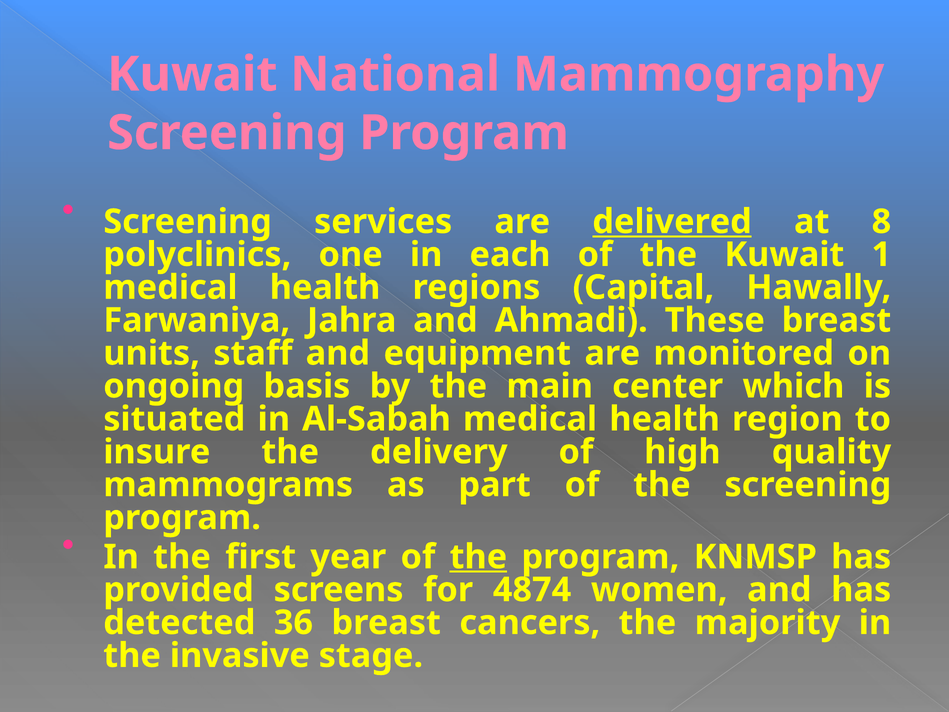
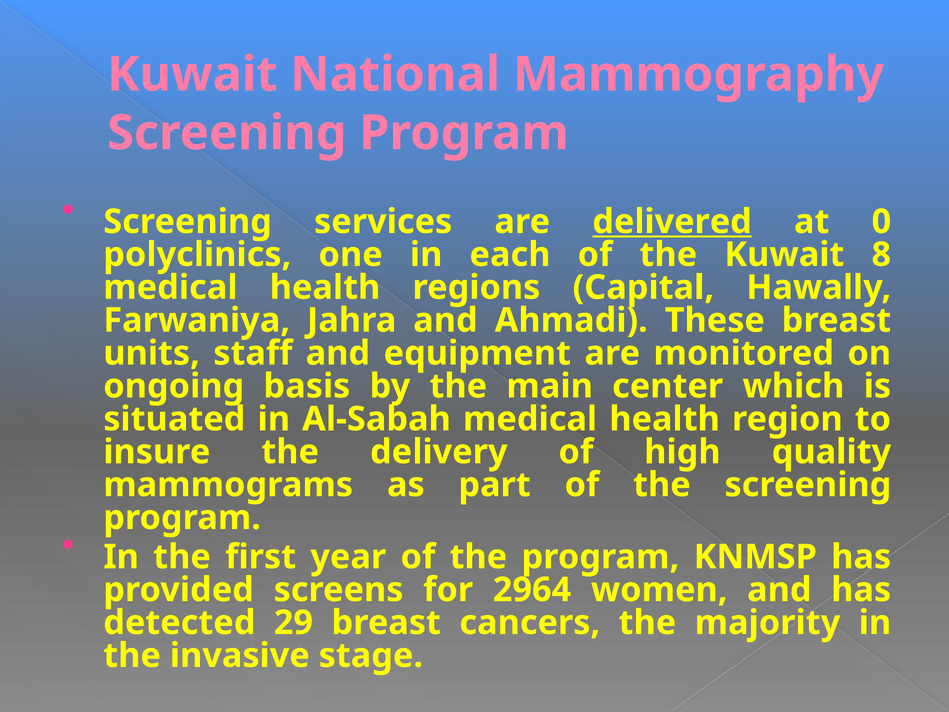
8: 8 -> 0 (881, 222)
1: 1 -> 8 (881, 255)
the underline: present -> none (478, 557)
4874: 4874 -> 2964 (532, 590)
36: 36 -> 29 (293, 623)
